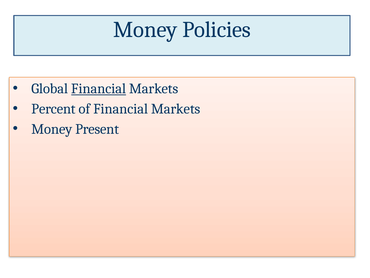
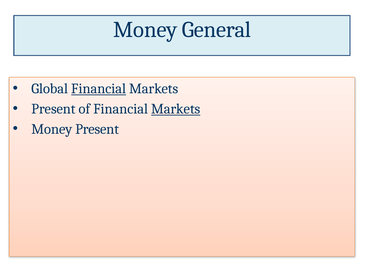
Policies: Policies -> General (217, 29)
Percent: Percent -> Present (54, 109)
Markets underline: none -> present (176, 109)
